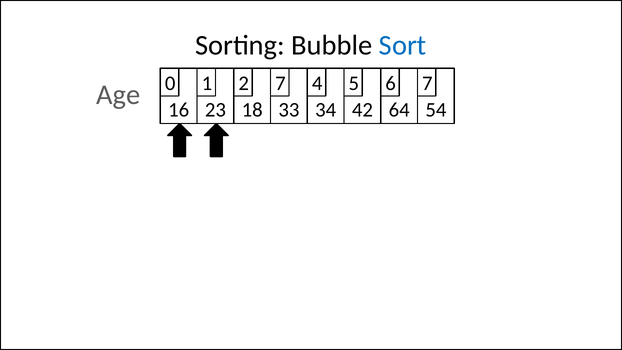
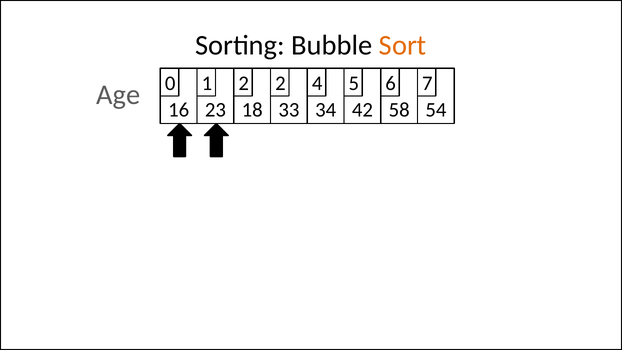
Sort colour: blue -> orange (403, 45)
2 7: 7 -> 2 (280, 84)
64: 64 -> 58 (399, 110)
